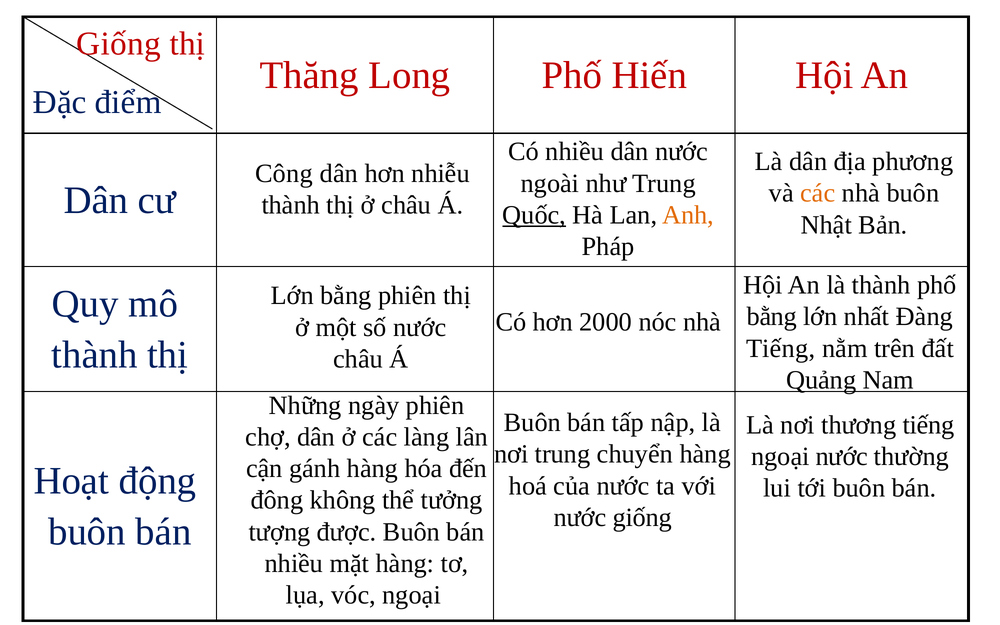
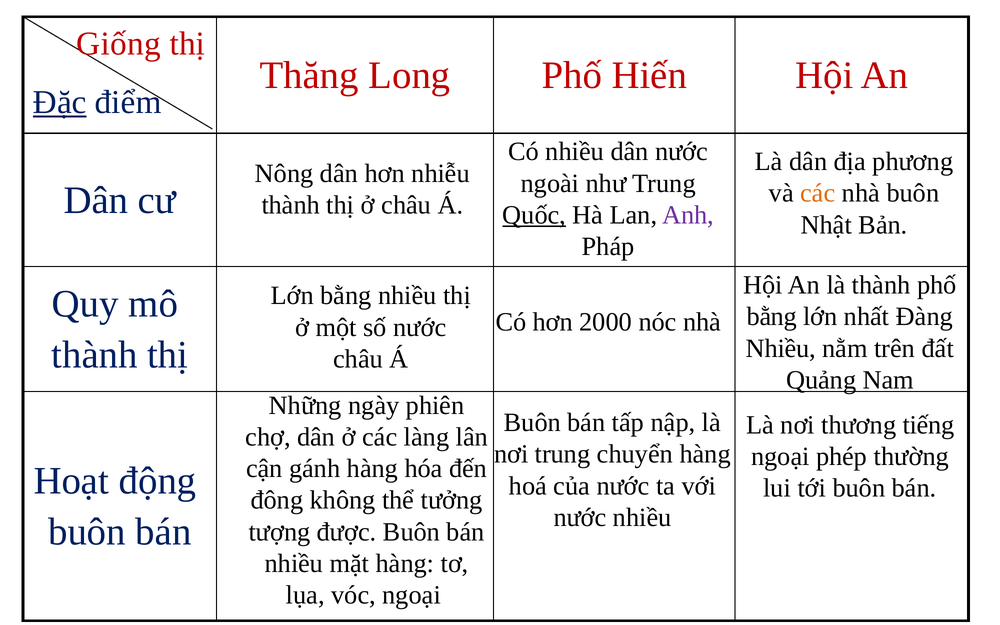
Đặc underline: none -> present (60, 102)
Công: Công -> Nông (284, 173)
Anh colour: orange -> purple (688, 215)
bằng phiên: phiên -> nhiều (407, 296)
Tiếng: Tiếng -> Nhiều (781, 348)
ngoại nước: nước -> phép (842, 457)
nước giống: giống -> nhiều (642, 518)
